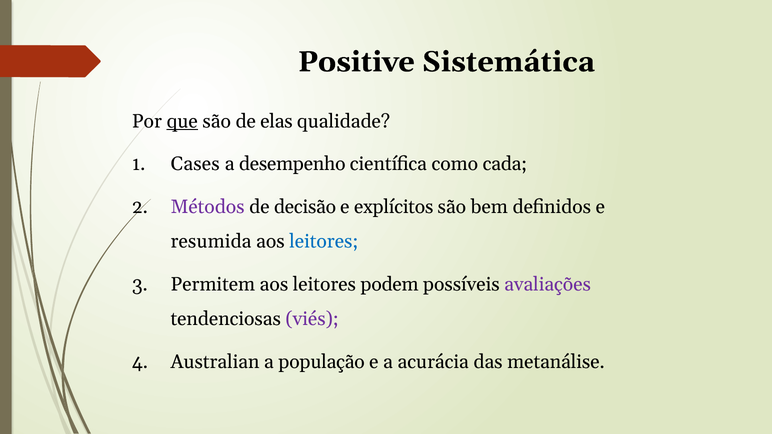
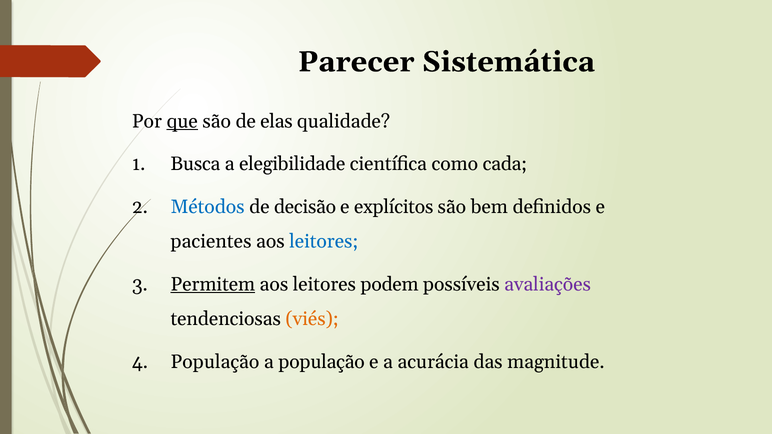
Positive: Positive -> Parecer (356, 62)
Cases: Cases -> Busca (195, 164)
desempenho: desempenho -> elegibilidade (292, 164)
Métodos colour: purple -> blue (208, 207)
resumida: resumida -> pacientes (211, 242)
Permitem underline: none -> present (213, 284)
viés colour: purple -> orange (312, 319)
Australian: Australian -> População (215, 362)
metanálise: metanálise -> magnitude (556, 362)
